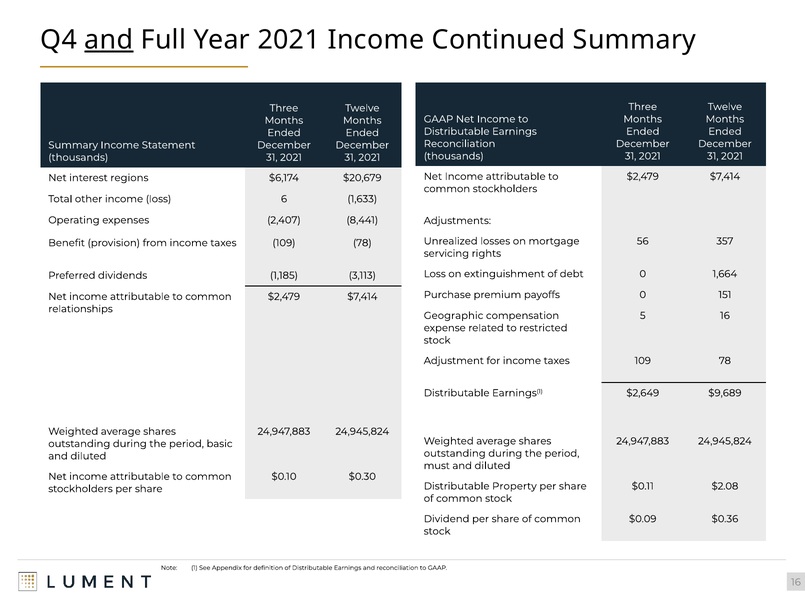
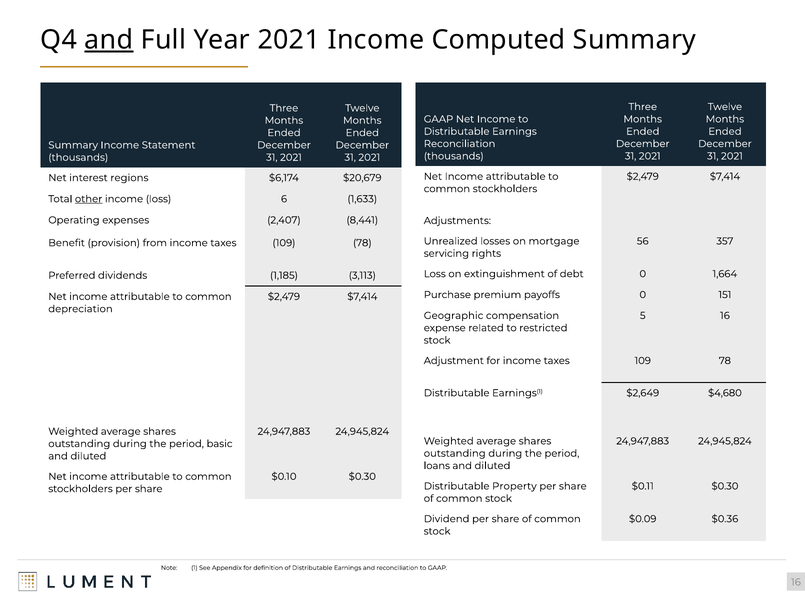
Continued: Continued -> Computed (499, 40)
other underline: none -> present (89, 199)
relationships: relationships -> depreciation (80, 309)
$9,689: $9,689 -> $4,680 (725, 393)
must: must -> loans (437, 466)
$0.11 $2.08: $2.08 -> $0.30 (725, 486)
